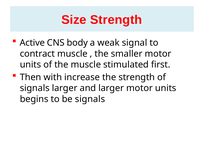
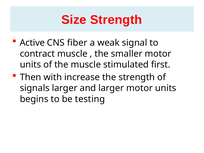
body: body -> fiber (77, 43)
be signals: signals -> testing (90, 99)
